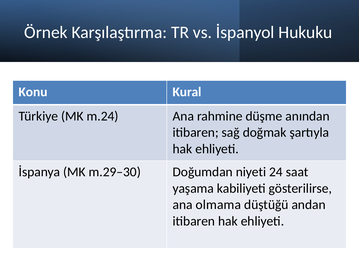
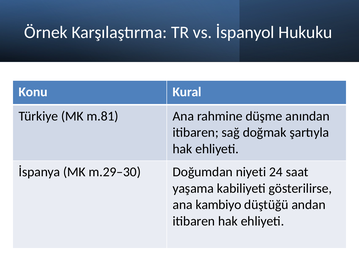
m.24: m.24 -> m.81 (103, 116)
olmama: olmama -> kambiyo (219, 205)
